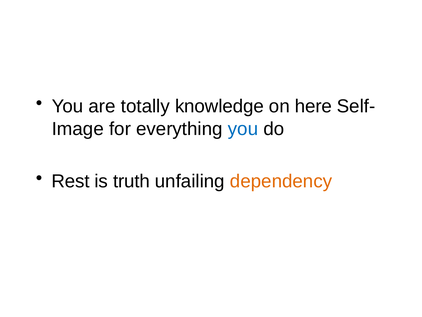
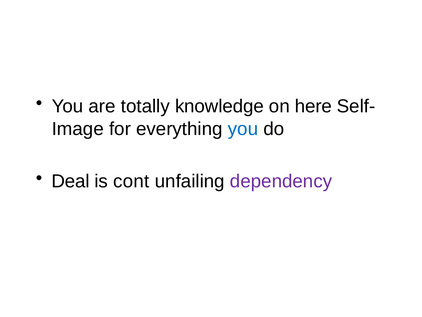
Rest: Rest -> Deal (71, 181)
truth: truth -> cont (131, 181)
dependency colour: orange -> purple (281, 181)
